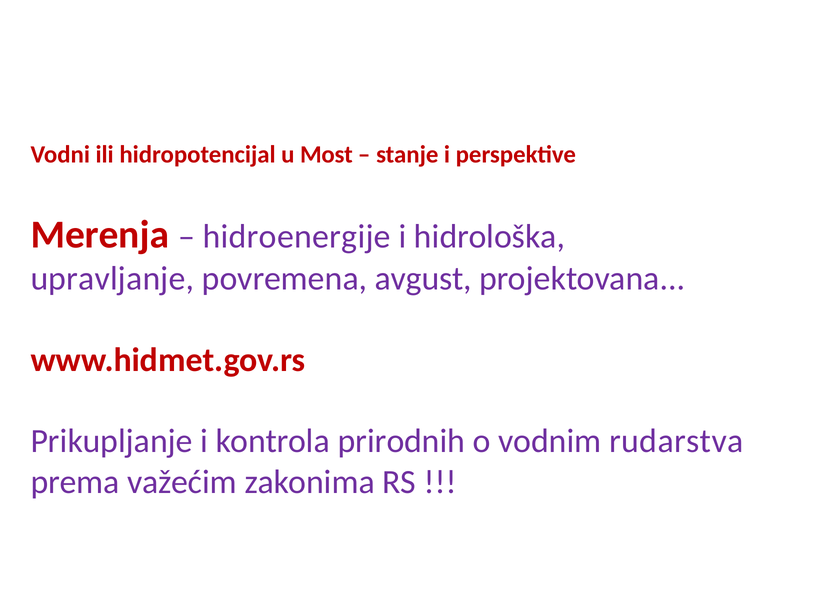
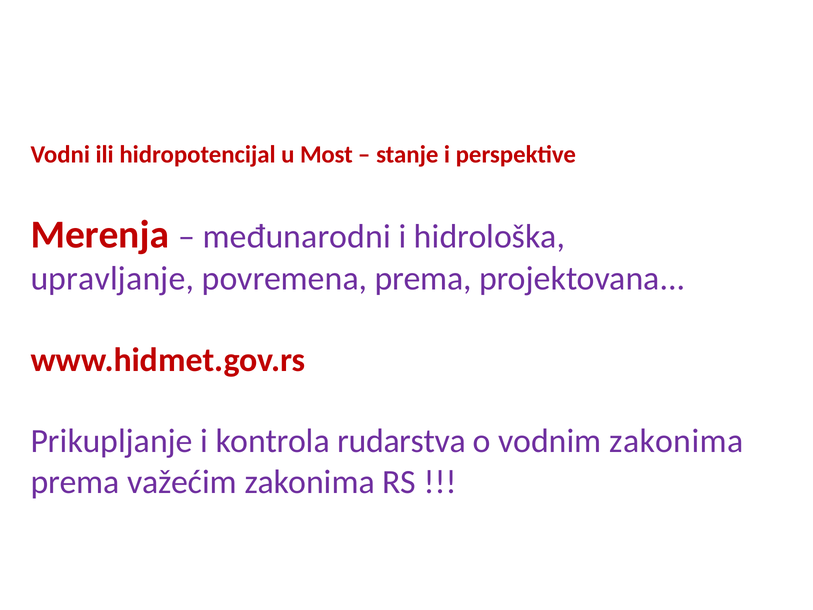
hidroenergije: hidroenergije -> međunarodni (297, 237)
povremena avgust: avgust -> prema (423, 278)
prirodnih: prirodnih -> rudarstva (402, 441)
vodnim rudarstva: rudarstva -> zakonima (676, 441)
